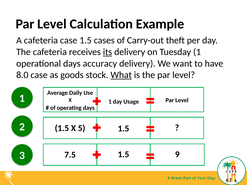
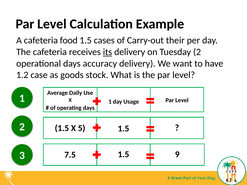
cafeteria case: case -> food (69, 40)
theft: theft -> their (175, 40)
Tuesday 1: 1 -> 2 (197, 52)
8.0: 8.0 -> 1.2 (22, 75)
What underline: present -> none (121, 75)
